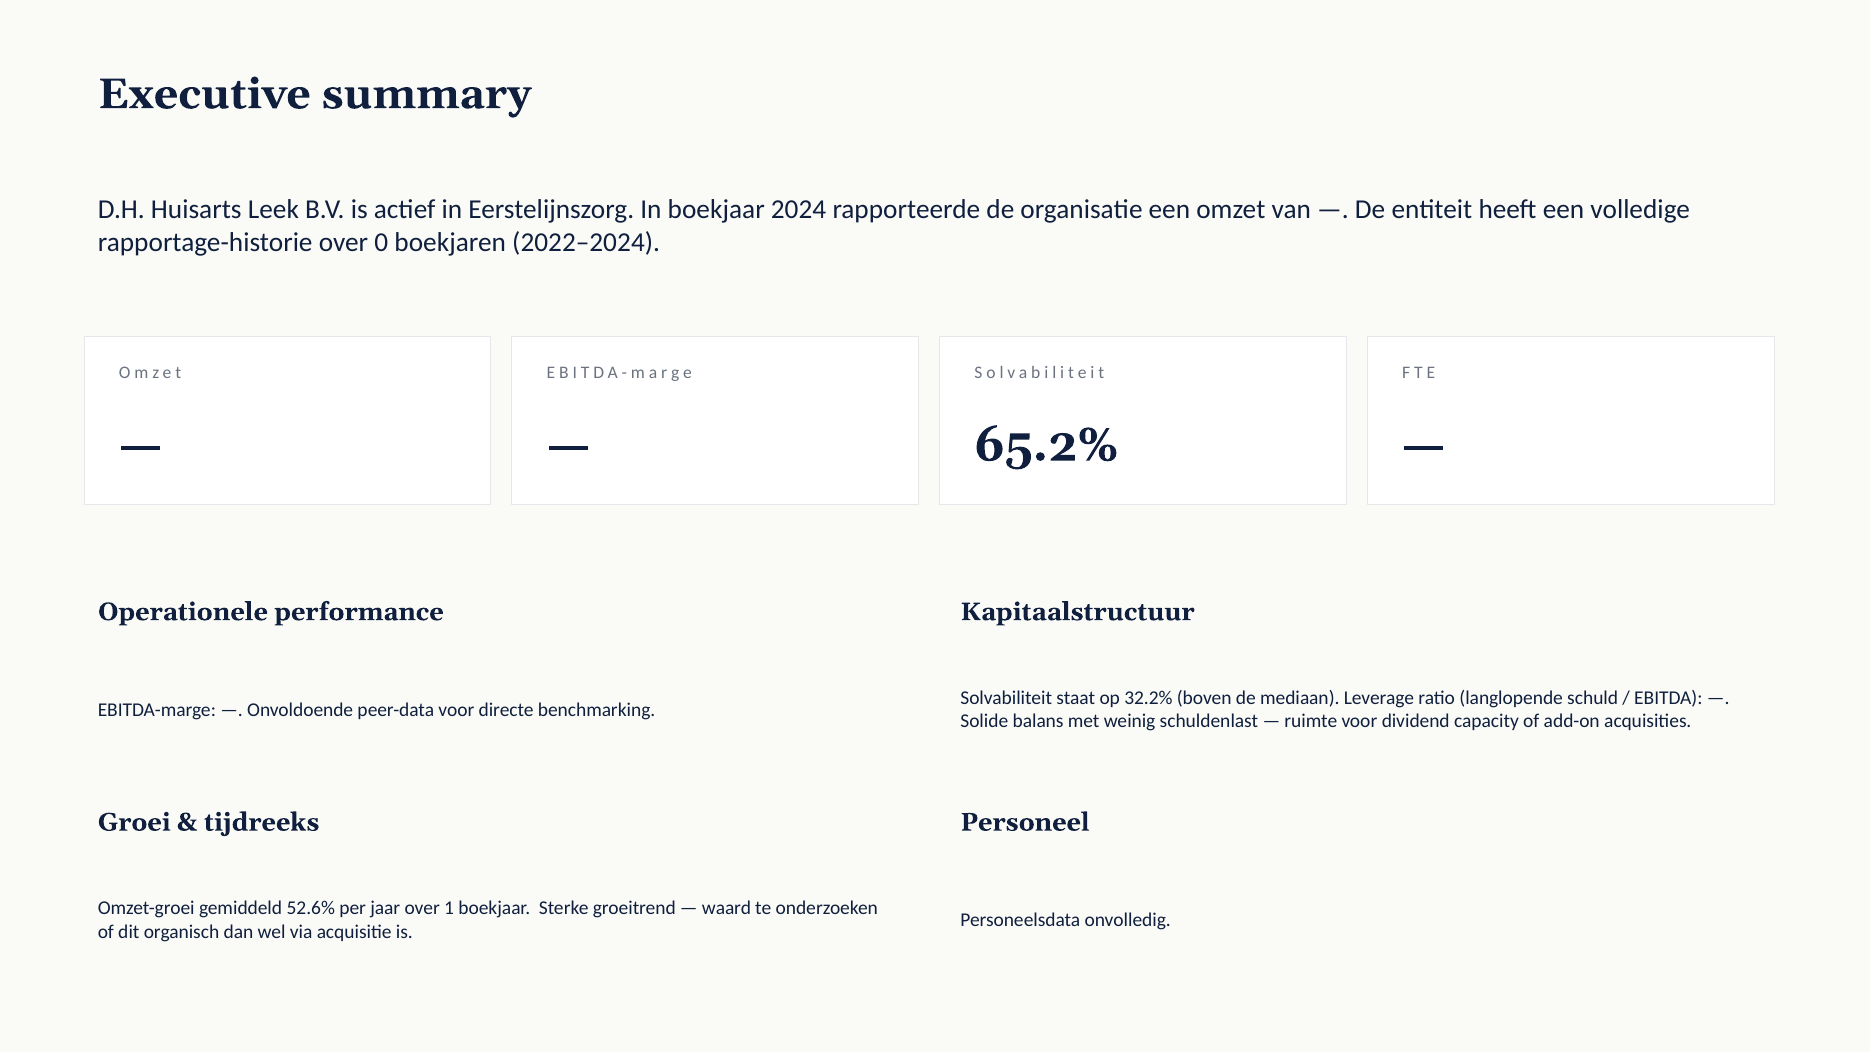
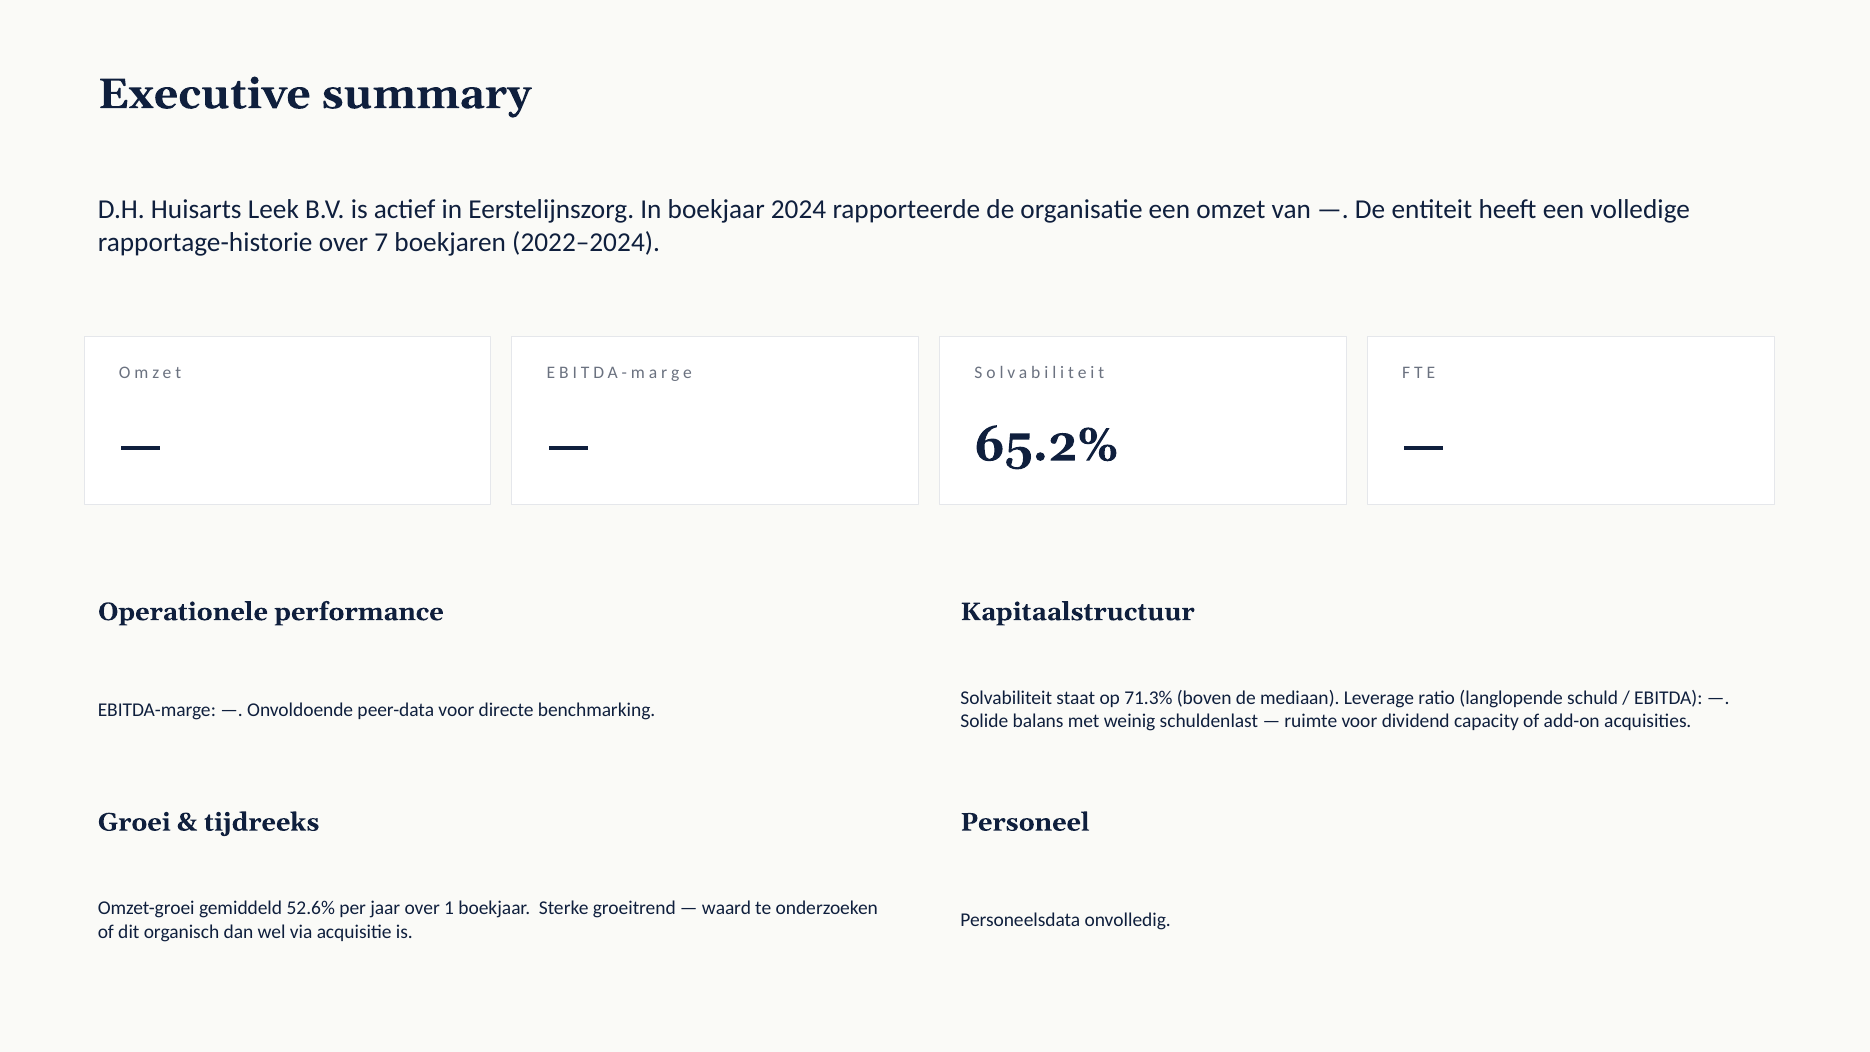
0: 0 -> 7 (381, 243)
32.2%: 32.2% -> 71.3% (1148, 698)
